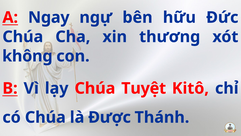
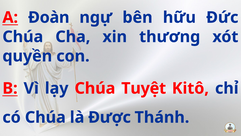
Ngay: Ngay -> Đoàn (49, 17)
không: không -> quyền (27, 56)
